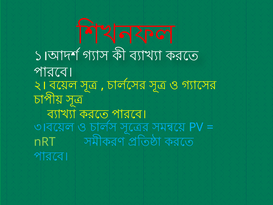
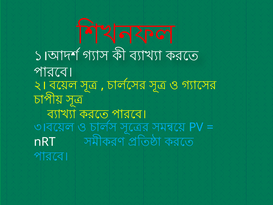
nRT colour: light green -> white (45, 142)
